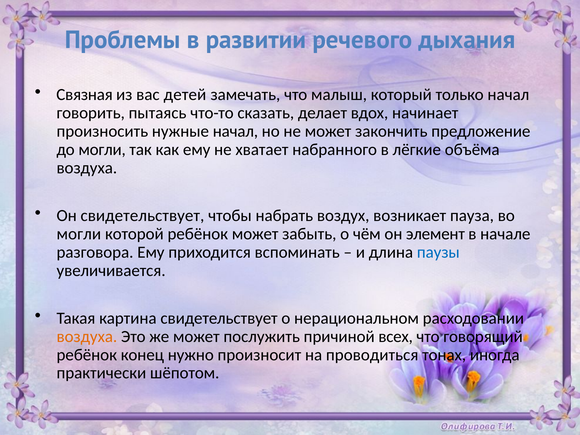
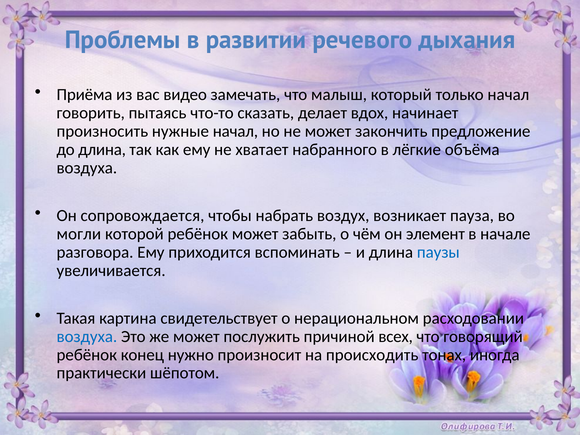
Связная: Связная -> Приёма (84, 95)
детей: детей -> видео (185, 95)
до могли: могли -> длина (102, 150)
Он свидетельствует: свидетельствует -> сопровождается (142, 216)
воздуха colour: orange -> blue (87, 337)
проводиться: проводиться -> происходить (372, 355)
